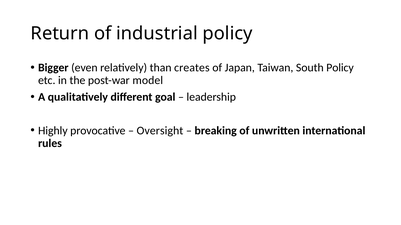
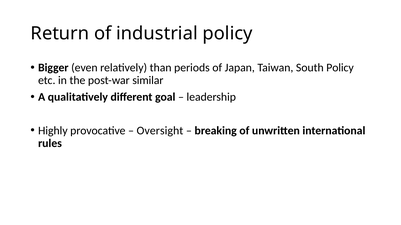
creates: creates -> periods (192, 68)
model: model -> similar (148, 80)
